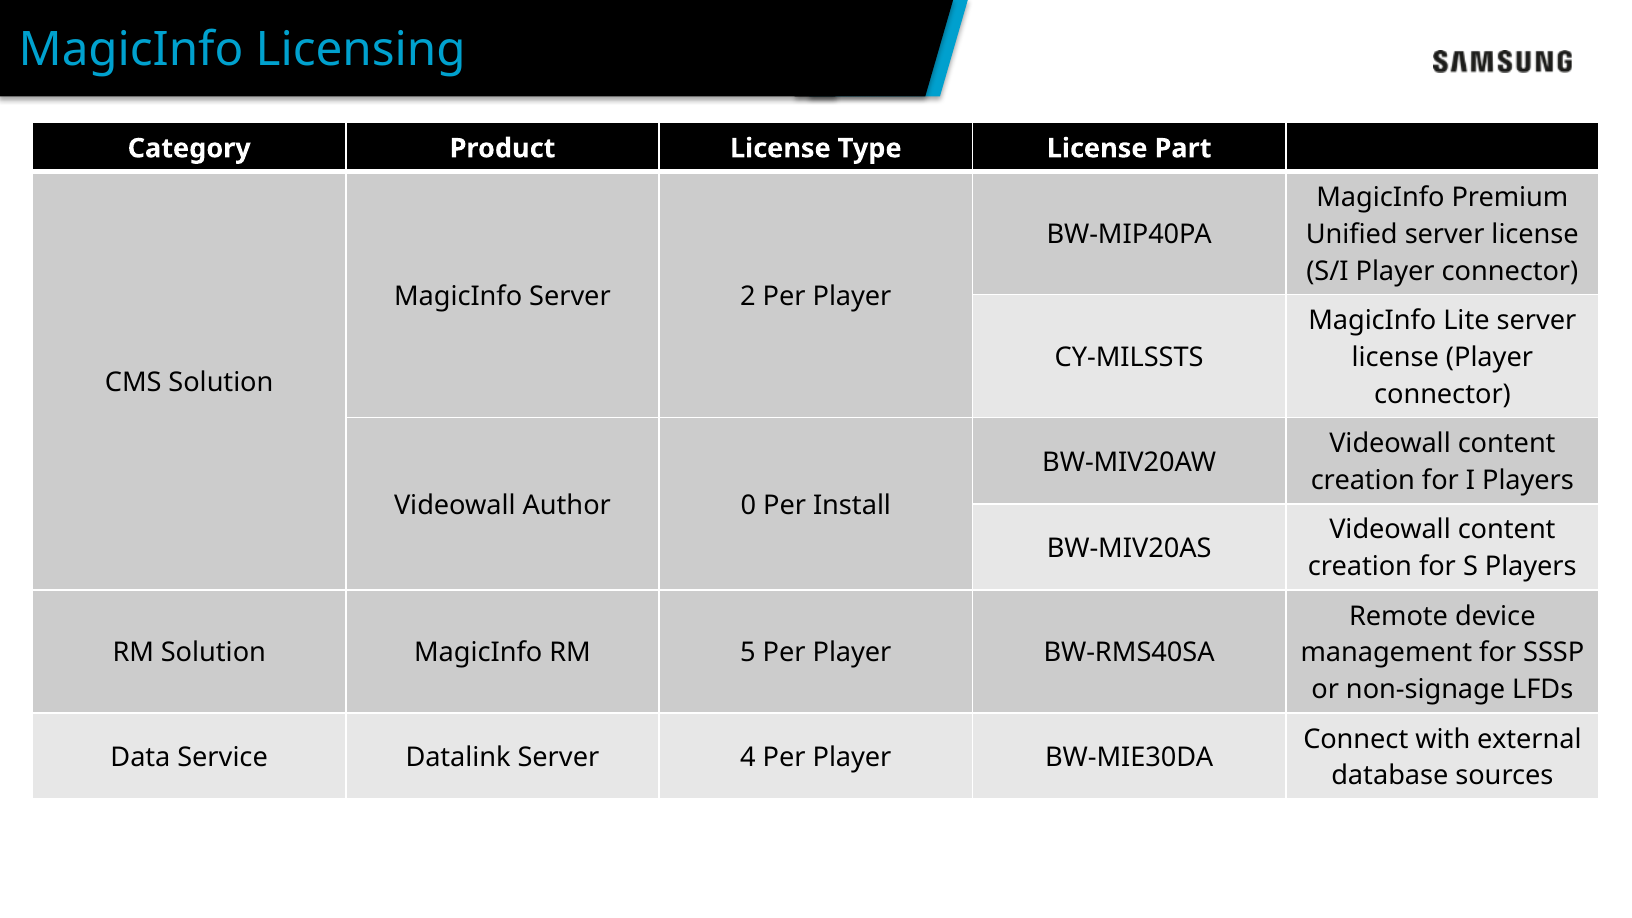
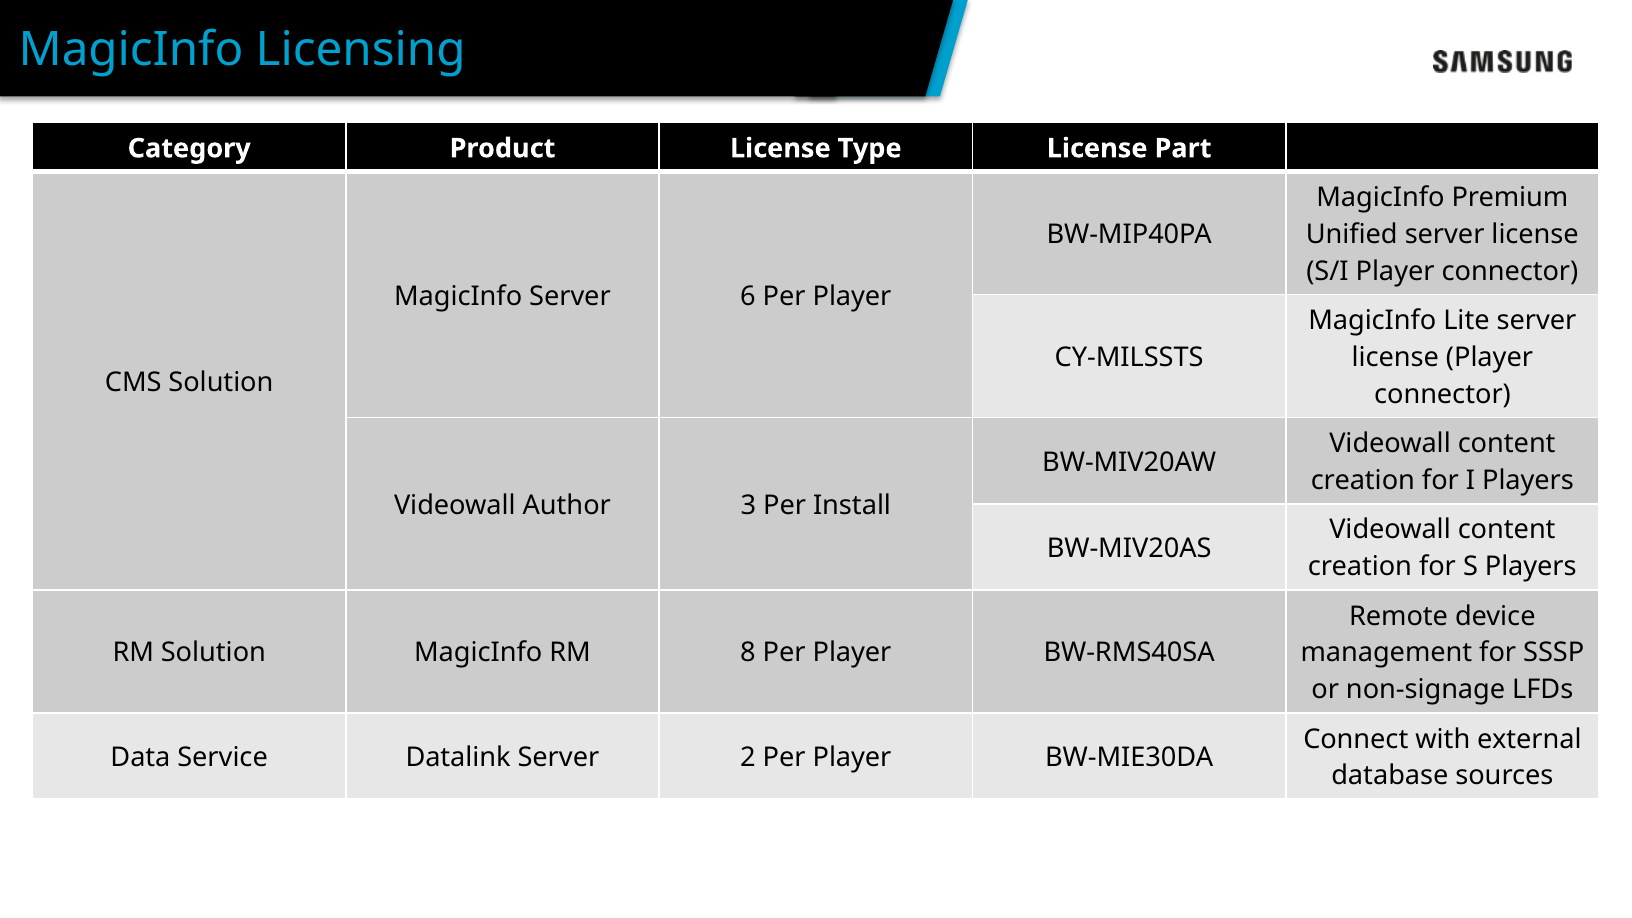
2: 2 -> 6 (748, 296)
0: 0 -> 3 (748, 505)
5: 5 -> 8 (748, 653)
4: 4 -> 2 (748, 758)
